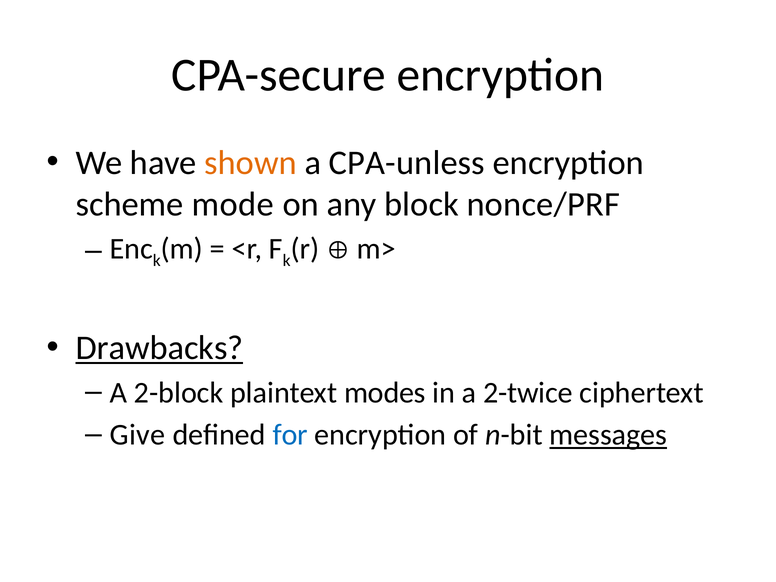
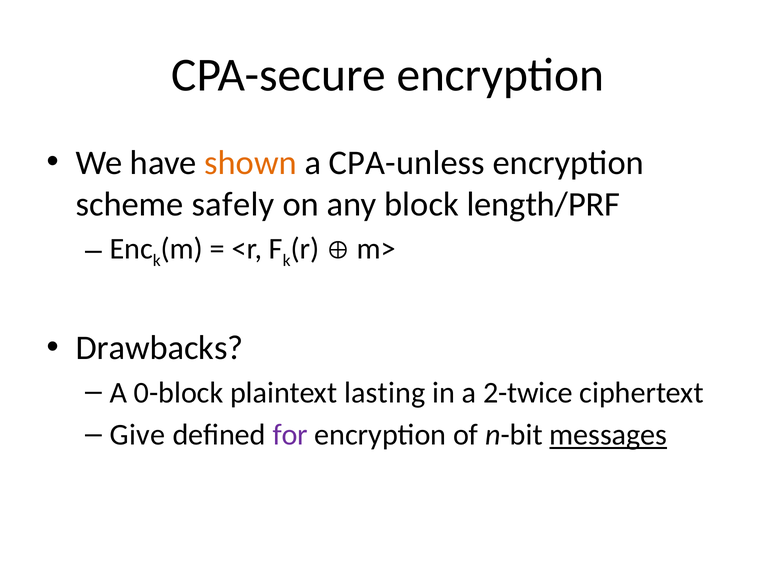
mode: mode -> safely (233, 204)
nonce/PRF: nonce/PRF -> length/PRF (543, 204)
Drawbacks underline: present -> none (160, 348)
2-block: 2-block -> 0-block (179, 393)
modes: modes -> lasting (385, 393)
for colour: blue -> purple (290, 435)
